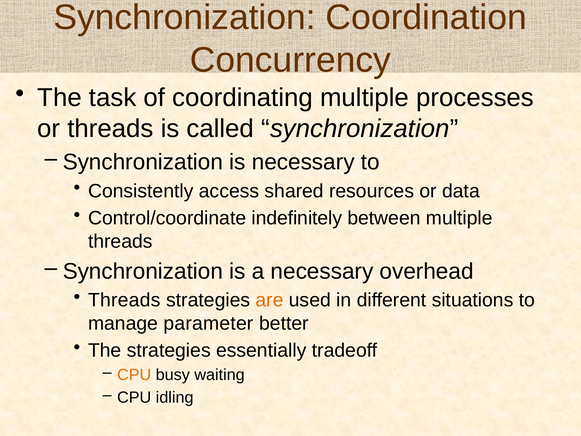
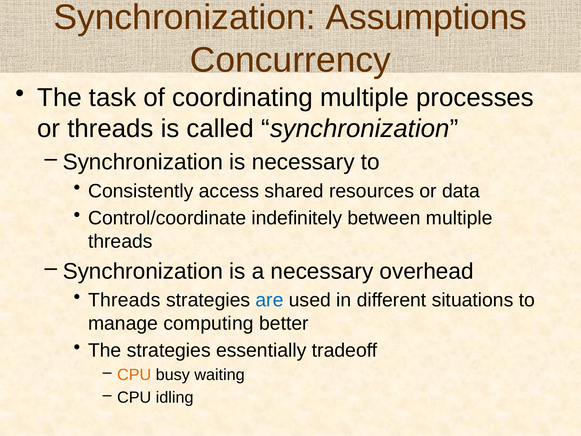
Coordination: Coordination -> Assumptions (426, 17)
are colour: orange -> blue (270, 300)
parameter: parameter -> computing (209, 323)
